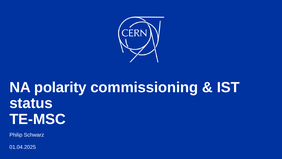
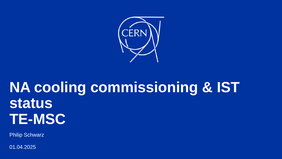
polarity: polarity -> cooling (60, 87)
